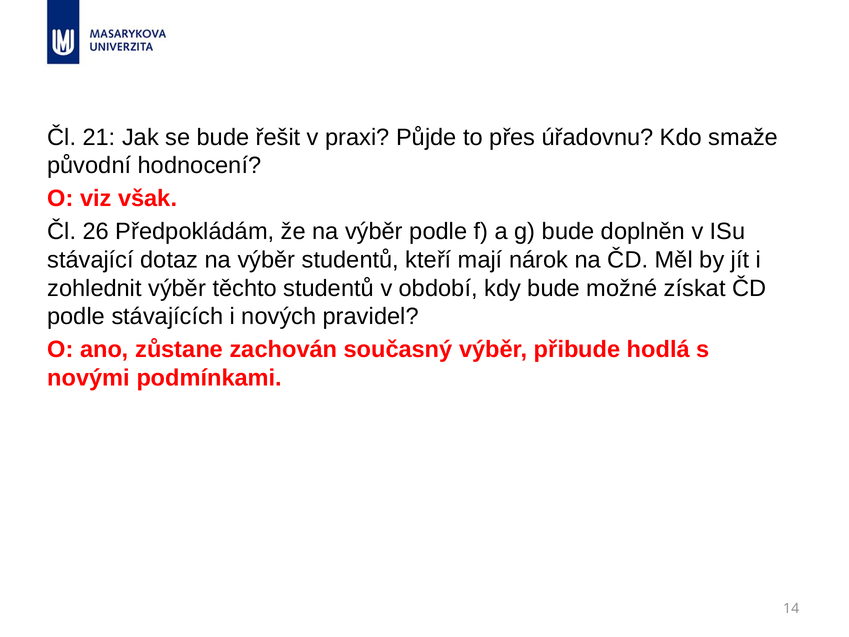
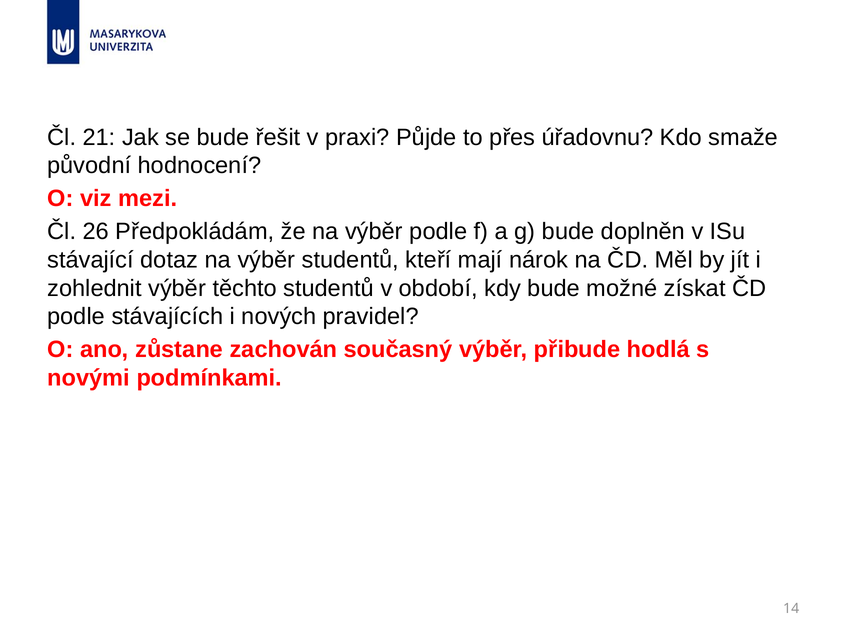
však: však -> mezi (148, 199)
